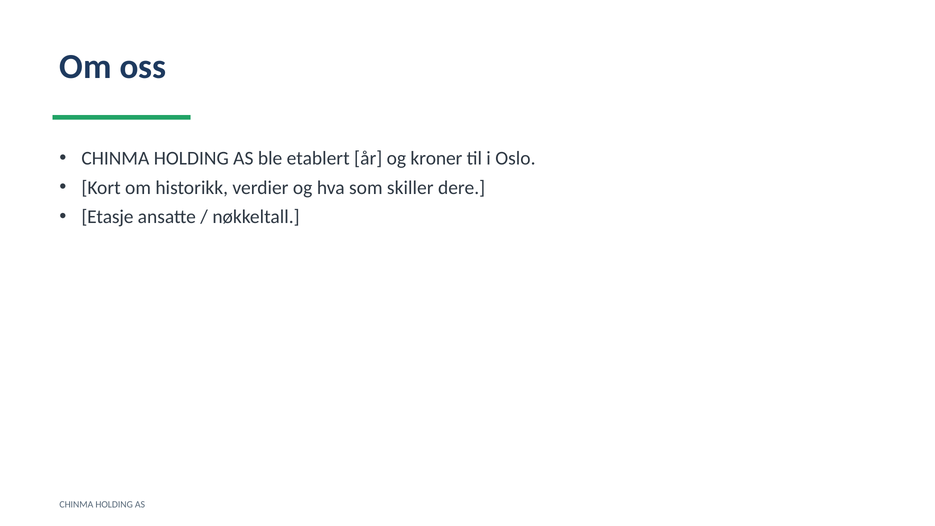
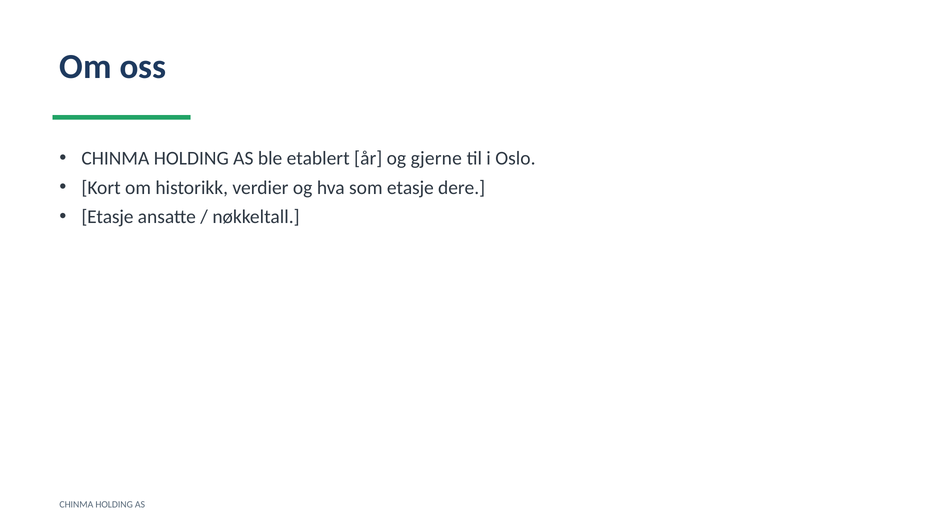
kroner: kroner -> gjerne (436, 158)
som skiller: skiller -> etasje (410, 188)
